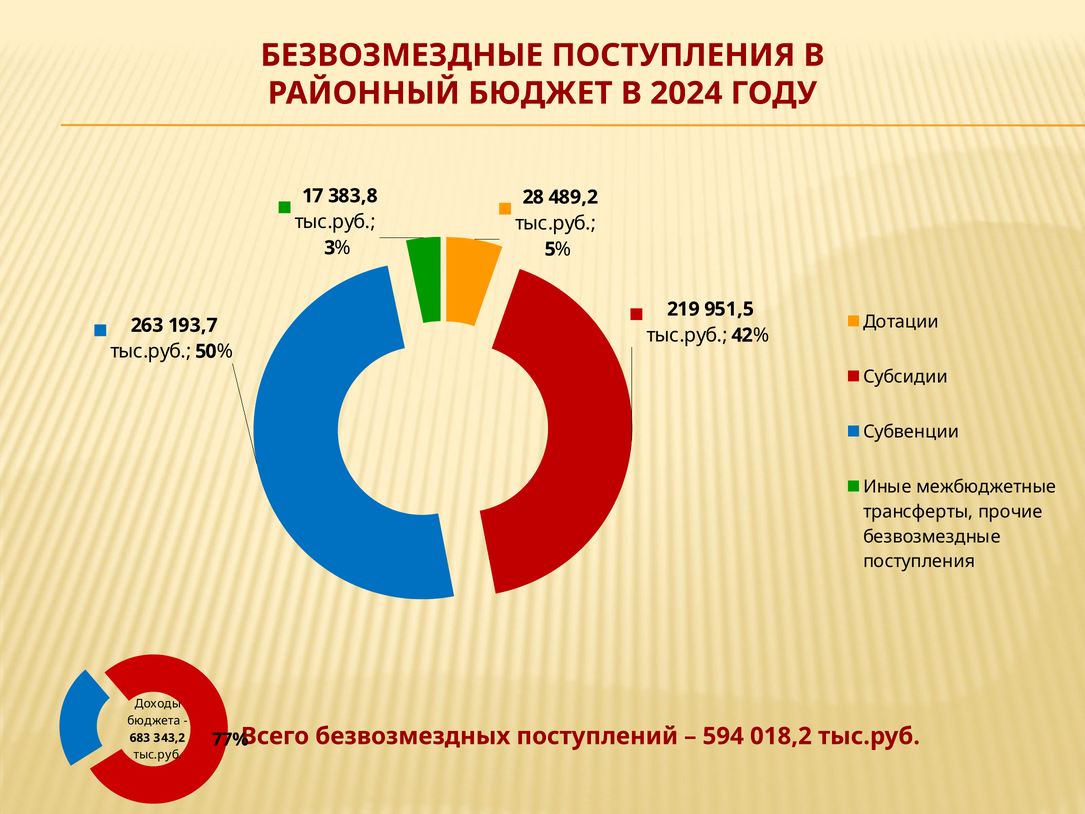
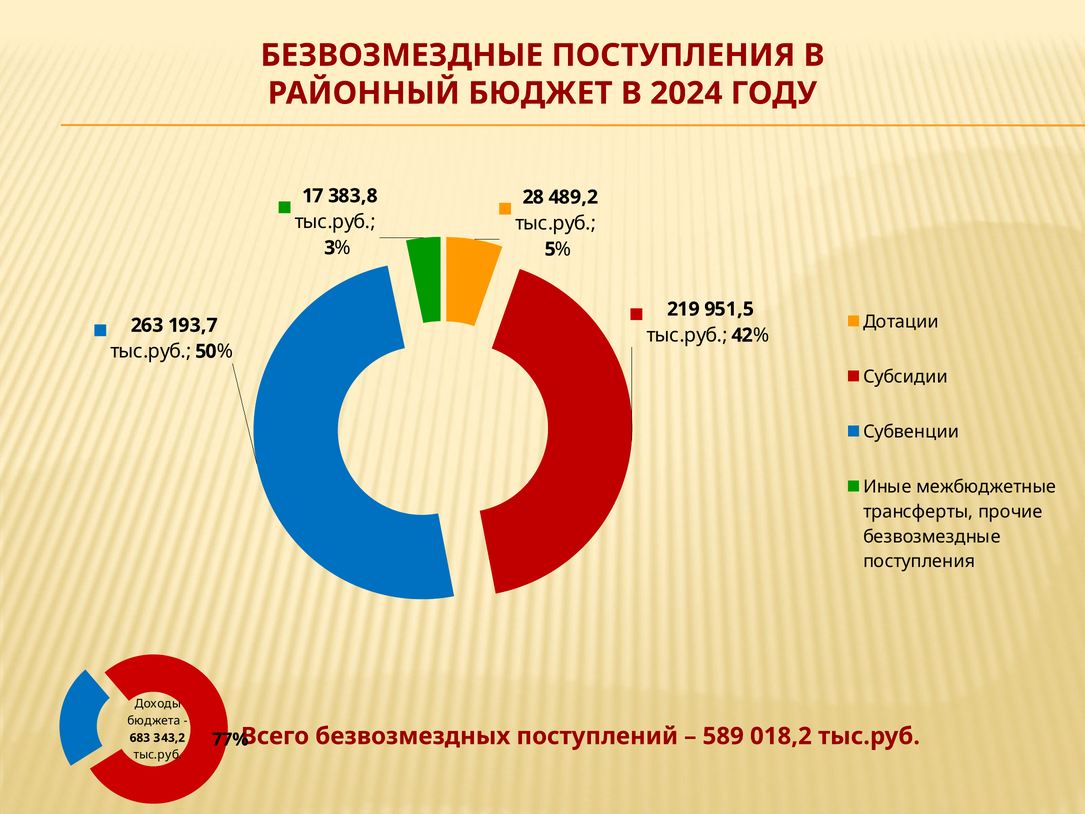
594: 594 -> 589 (723, 736)
